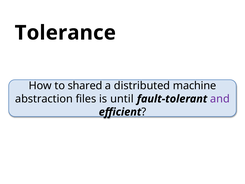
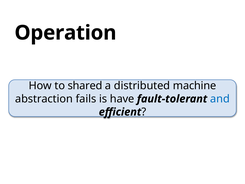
Tolerance: Tolerance -> Operation (65, 33)
files: files -> fails (86, 99)
until: until -> have (122, 99)
and colour: purple -> blue (220, 99)
